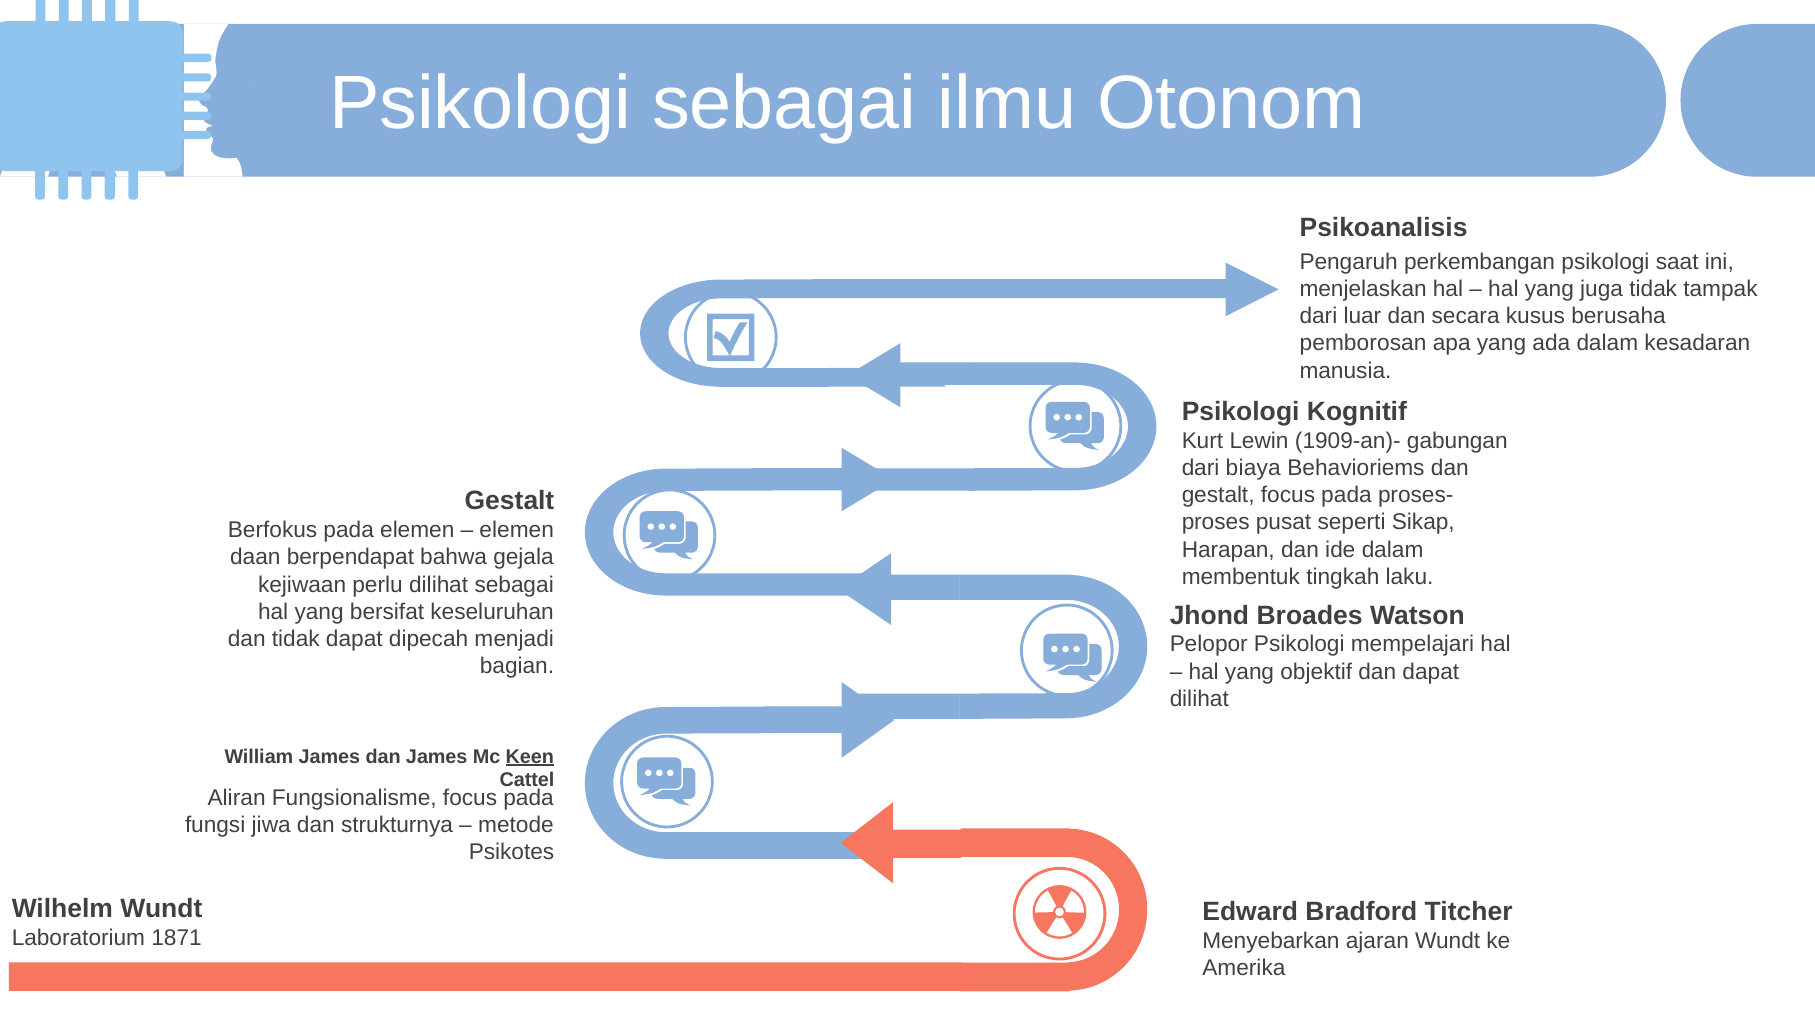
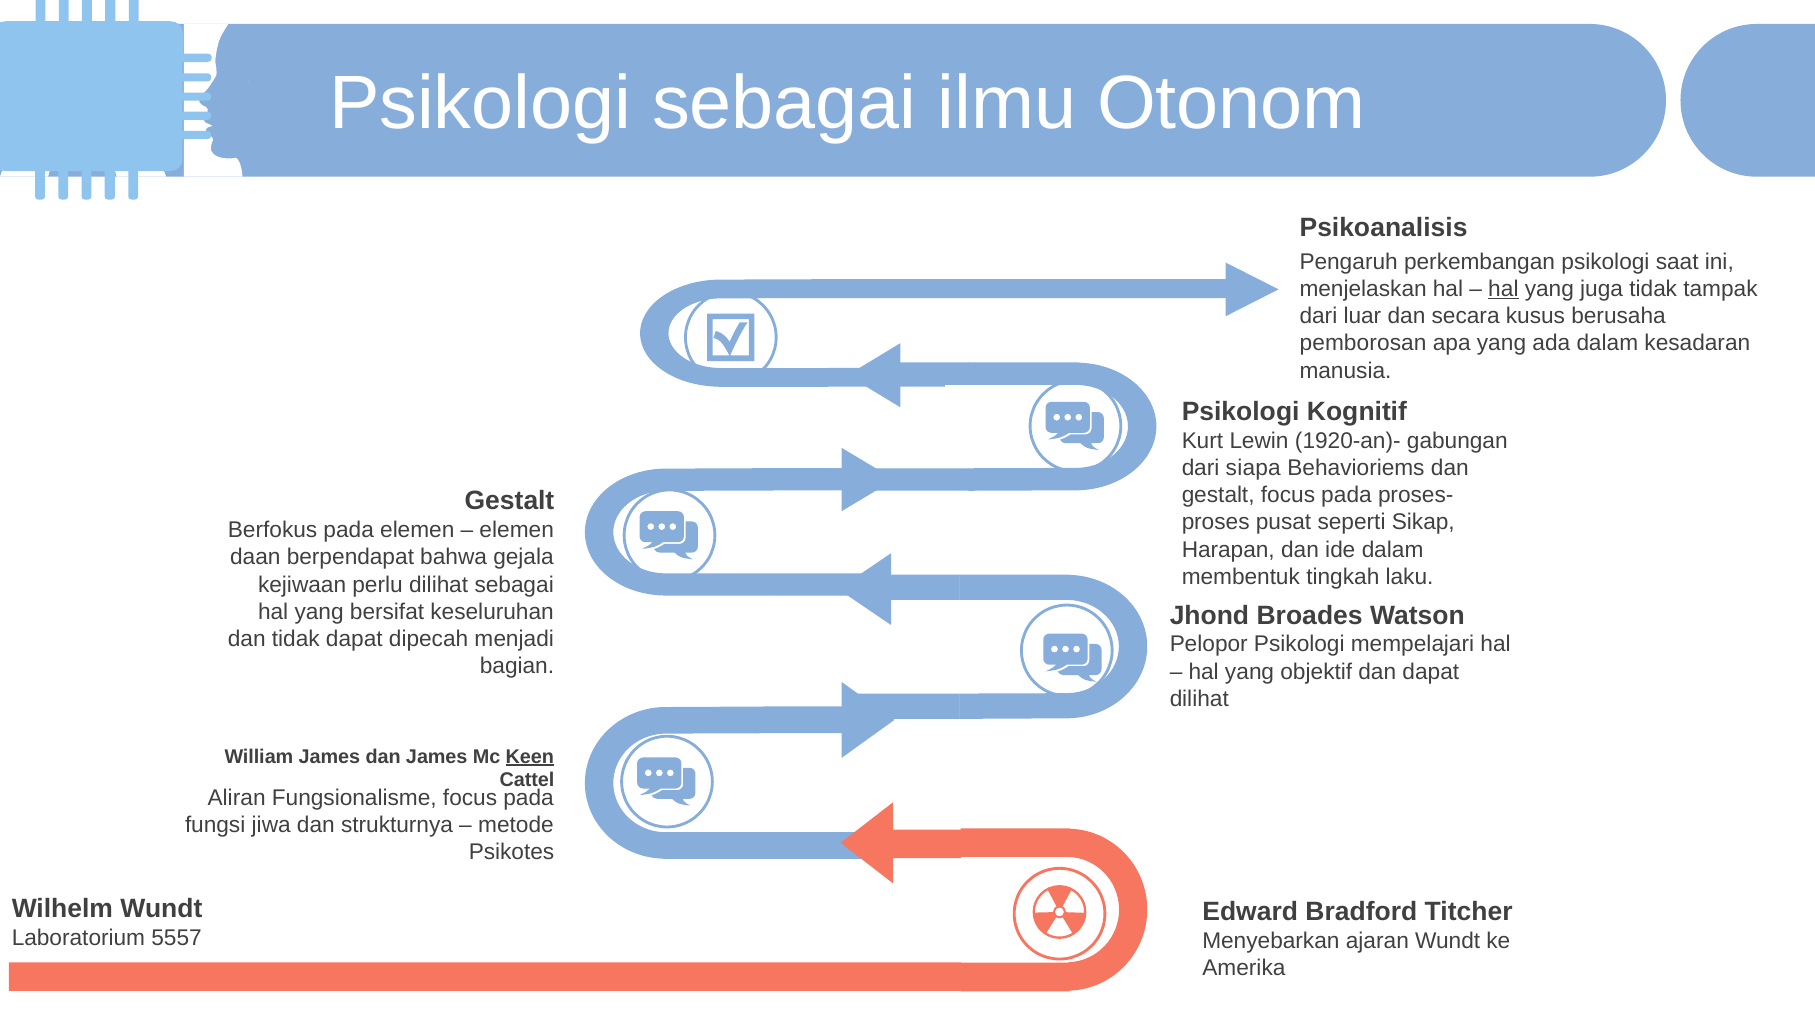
hal underline: none -> present (1503, 289)
1909-an)-: 1909-an)- -> 1920-an)- (1348, 441)
biaya: biaya -> siapa (1253, 468)
1871: 1871 -> 5557 (177, 938)
